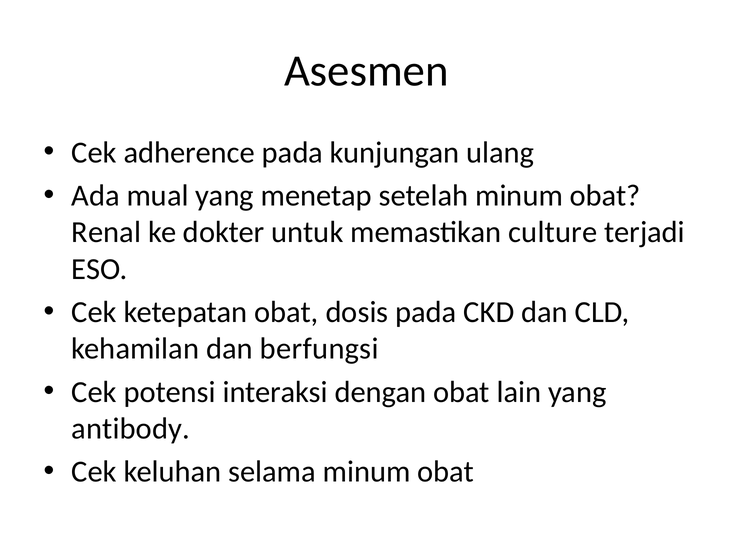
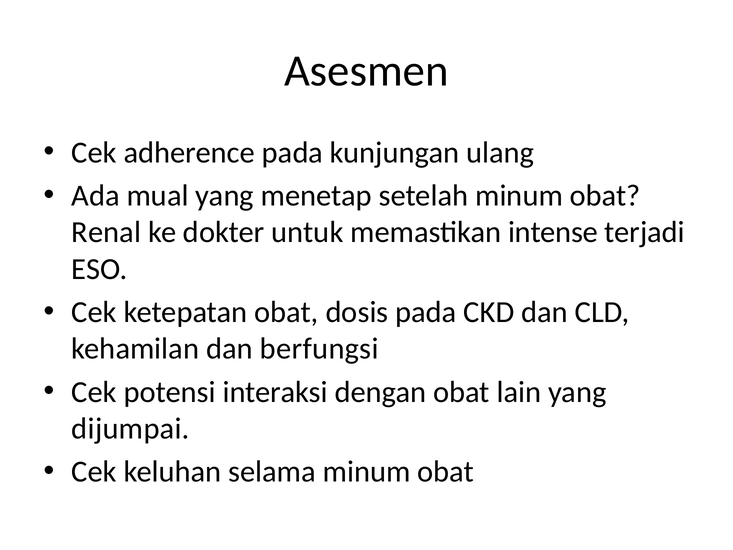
culture: culture -> intense (553, 232)
antibody: antibody -> dijumpai (131, 429)
